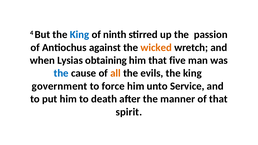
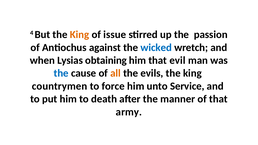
King colour: blue -> orange (80, 35)
ninth: ninth -> issue (115, 35)
wicked colour: orange -> blue (156, 48)
five: five -> evil (177, 60)
government: government -> countrymen (60, 86)
spirit: spirit -> army (129, 112)
